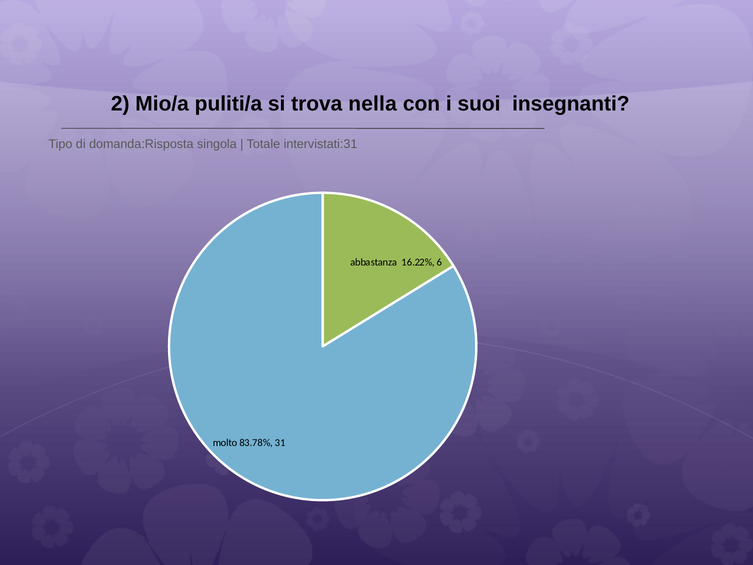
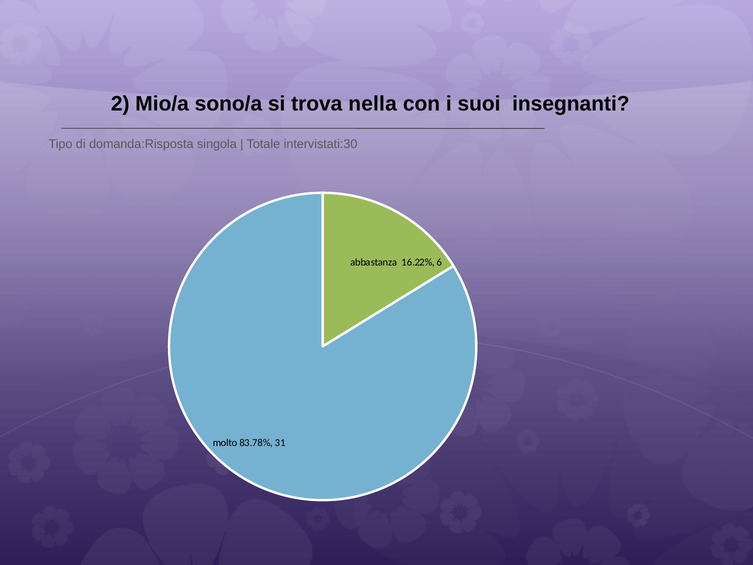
puliti/a: puliti/a -> sono/a (228, 104)
intervistati:31: intervistati:31 -> intervistati:30 (321, 144)
